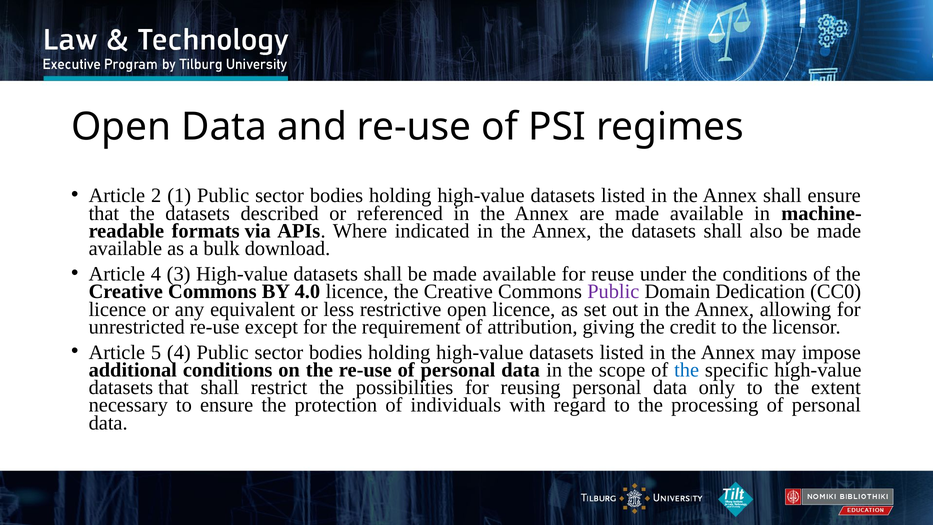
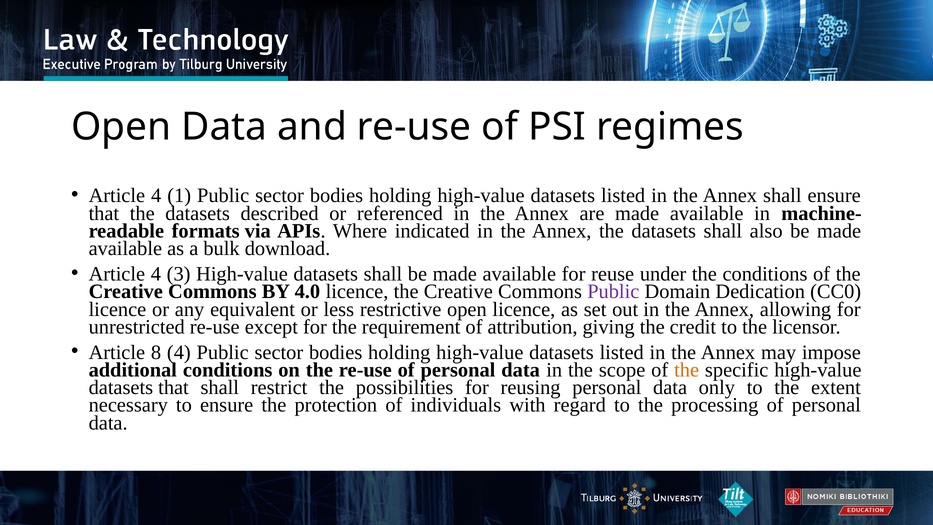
2: 2 -> 4 (156, 196)
5: 5 -> 8 (156, 352)
the colour: blue -> orange (687, 370)
